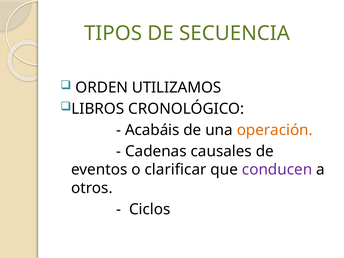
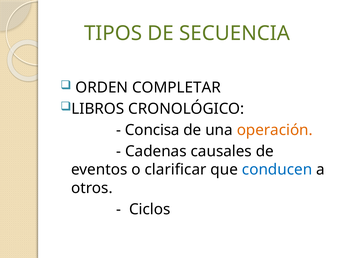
UTILIZAMOS: UTILIZAMOS -> COMPLETAR (176, 88)
Acabáis: Acabáis -> Concisa (152, 130)
conducen colour: purple -> blue (277, 170)
